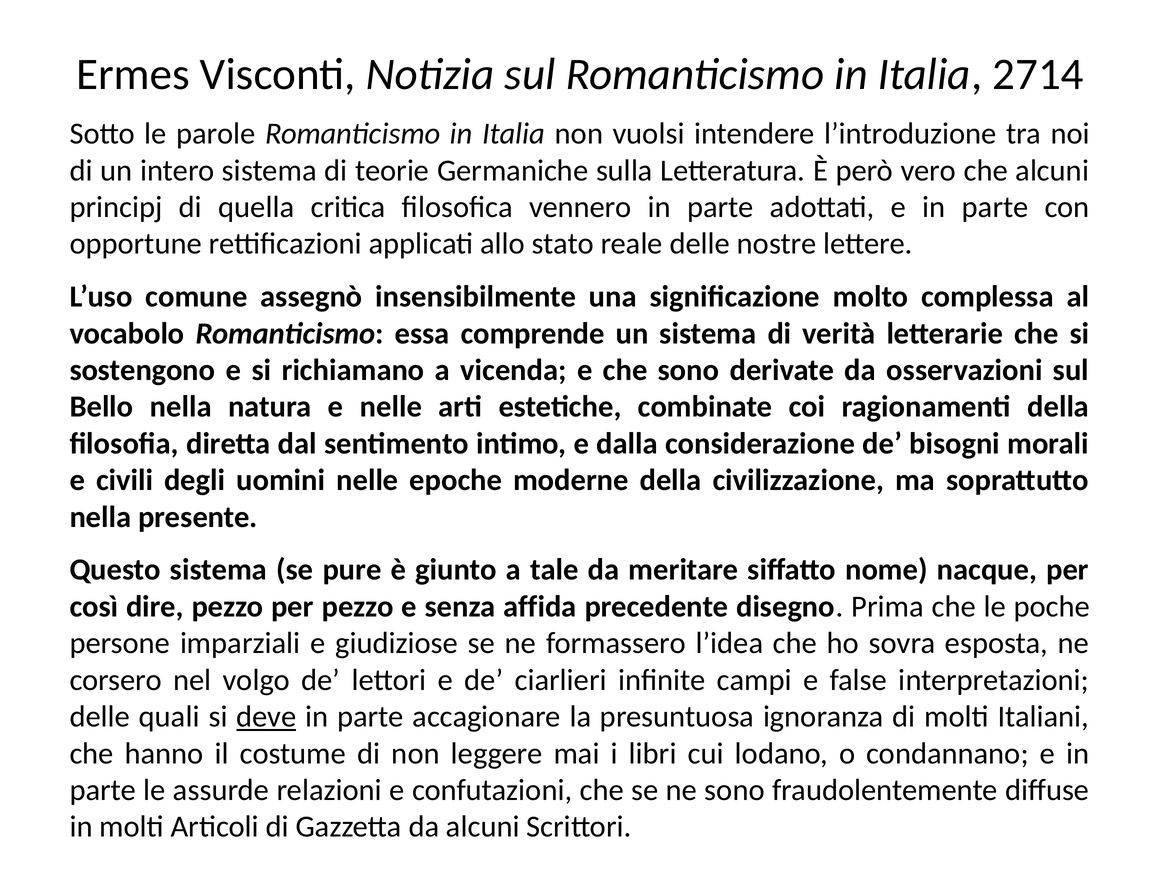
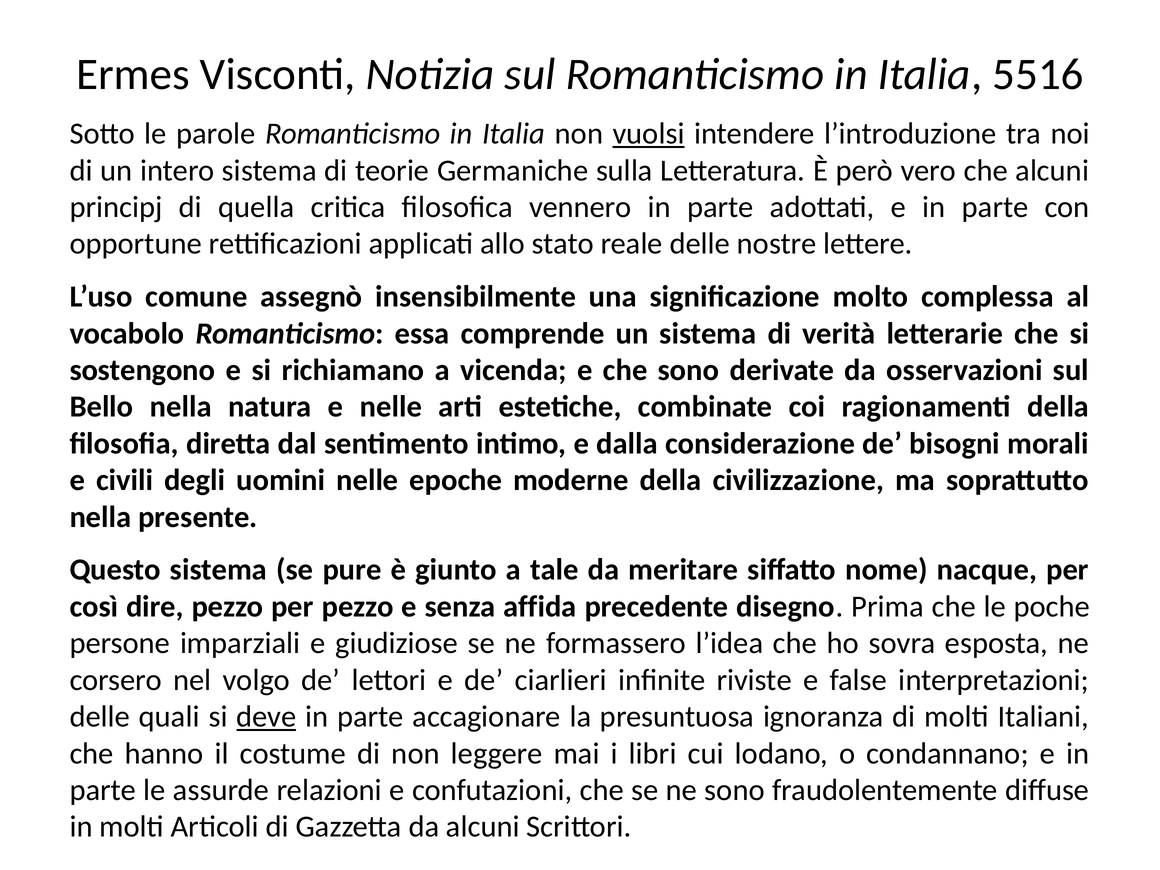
2714: 2714 -> 5516 (1038, 74)
vuolsi underline: none -> present (649, 134)
campi: campi -> riviste (754, 680)
